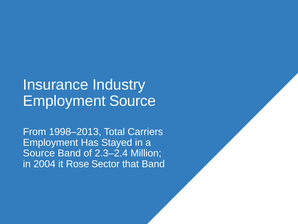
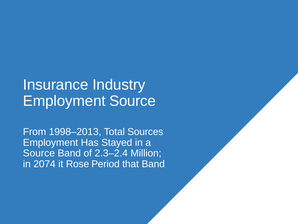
Carriers: Carriers -> Sources (145, 131)
2004: 2004 -> 2074 (44, 164)
Sector: Sector -> Period (105, 164)
